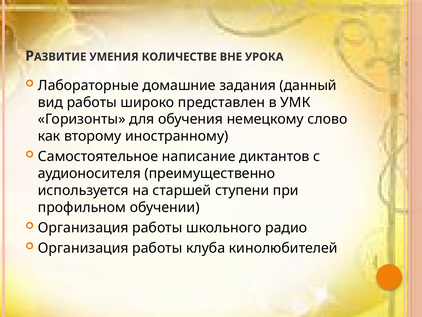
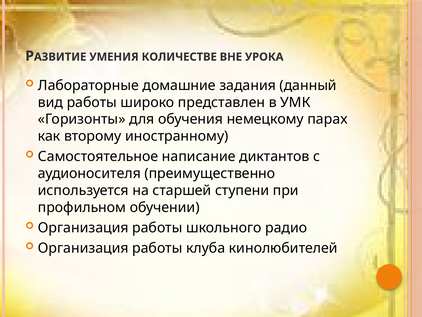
слово: слово -> парах (327, 119)
